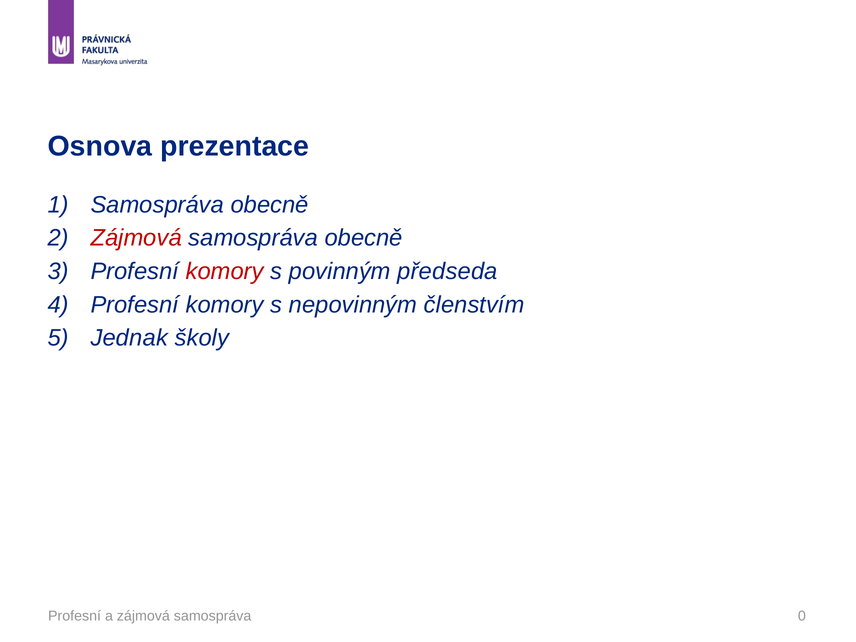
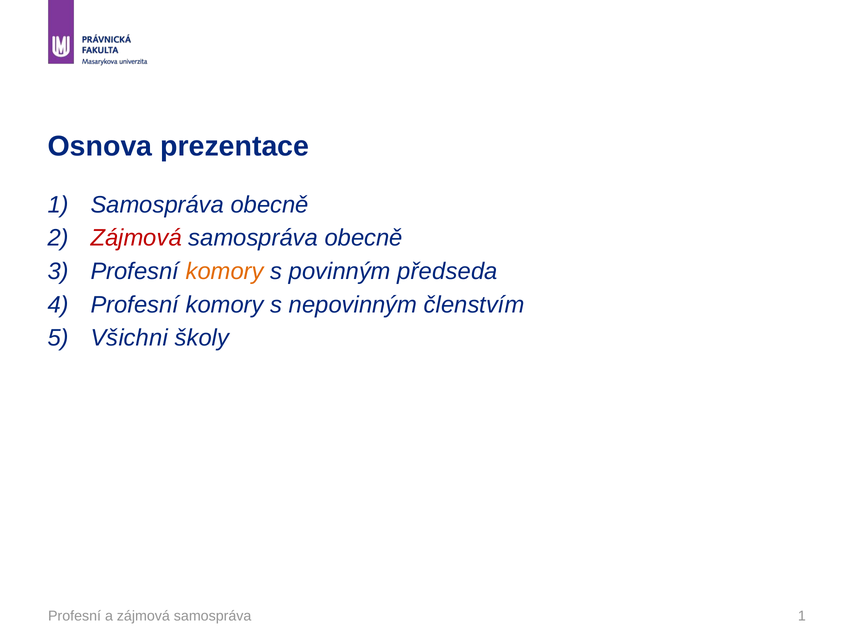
komory colour: red -> orange (225, 271)
Jednak: Jednak -> Všichni (129, 338)
samospráva 0: 0 -> 1 (802, 616)
